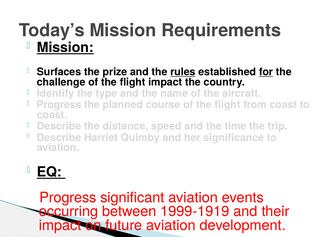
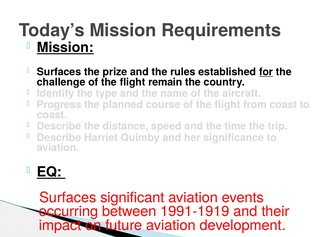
rules underline: present -> none (183, 72)
flight impact: impact -> remain (165, 82)
Progress: Progress -> Surfaces (68, 197)
1999-1919: 1999-1919 -> 1991-1919 (195, 211)
